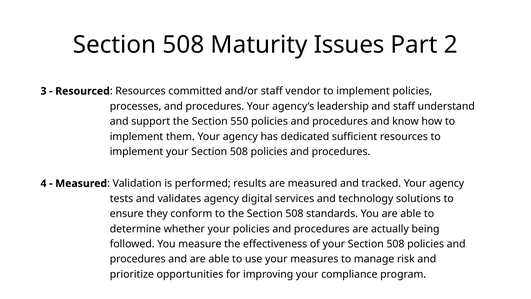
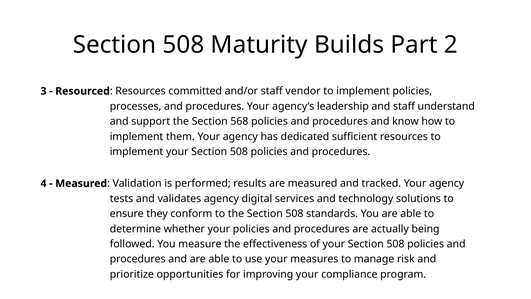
Issues: Issues -> Builds (349, 45)
550: 550 -> 568 (239, 121)
